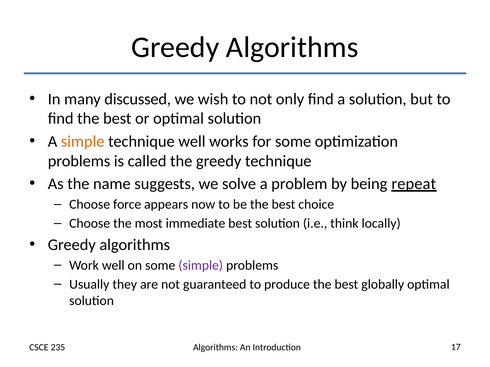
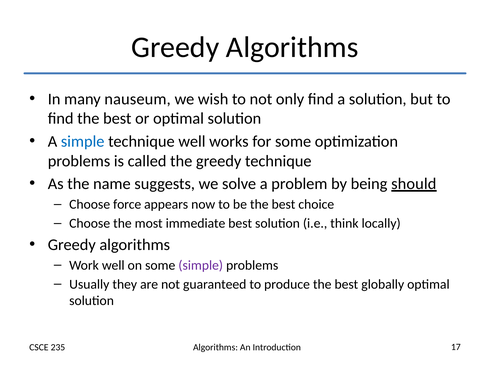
discussed: discussed -> nauseum (138, 99)
simple colour: orange -> blue (83, 142)
repeat: repeat -> should (414, 184)
